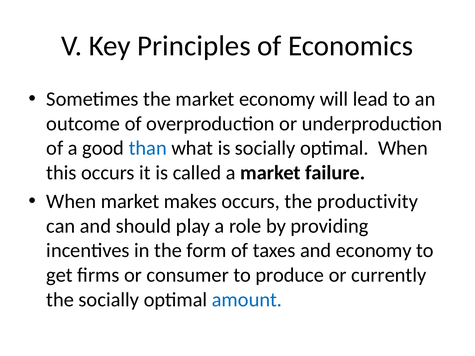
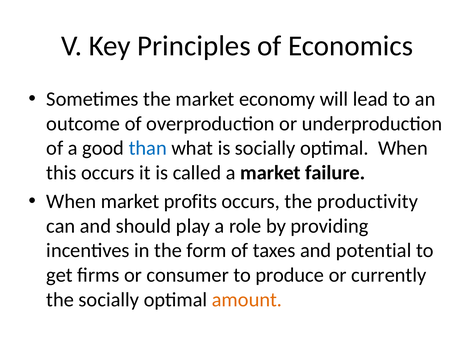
makes: makes -> profits (190, 202)
and economy: economy -> potential (374, 251)
amount colour: blue -> orange (247, 300)
